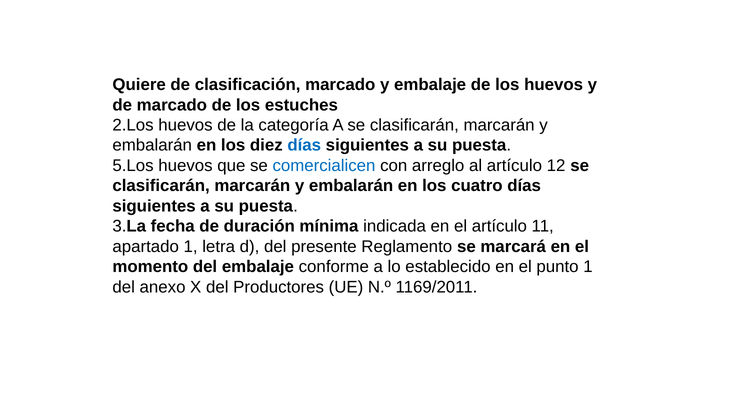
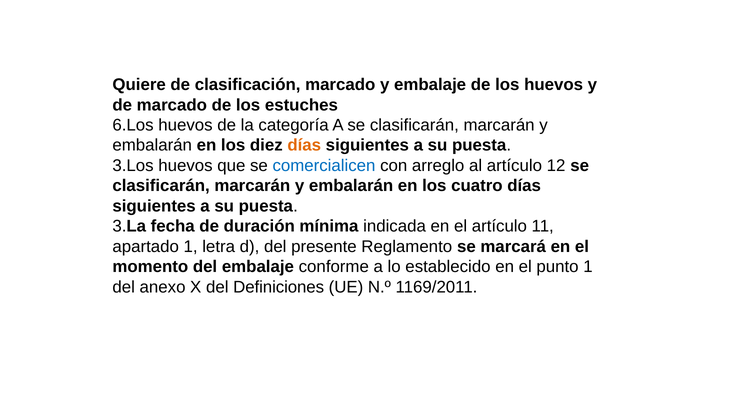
2.Los: 2.Los -> 6.Los (133, 125)
días colour: blue -> orange (304, 145)
5.Los: 5.Los -> 3.Los (133, 166)
Productores: Productores -> Definiciones (279, 287)
